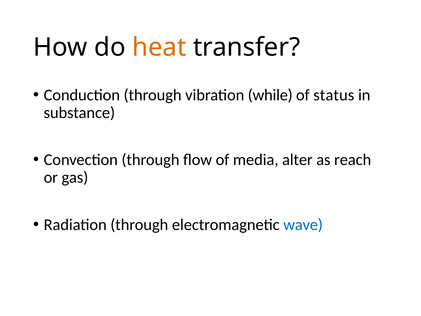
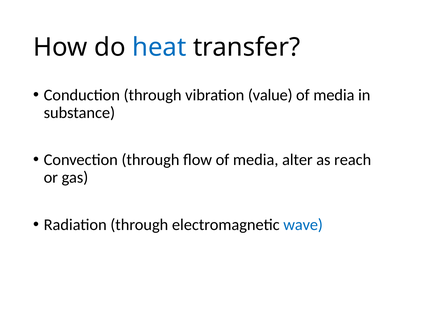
heat colour: orange -> blue (159, 47)
while: while -> value (270, 95)
status: status -> media (334, 95)
